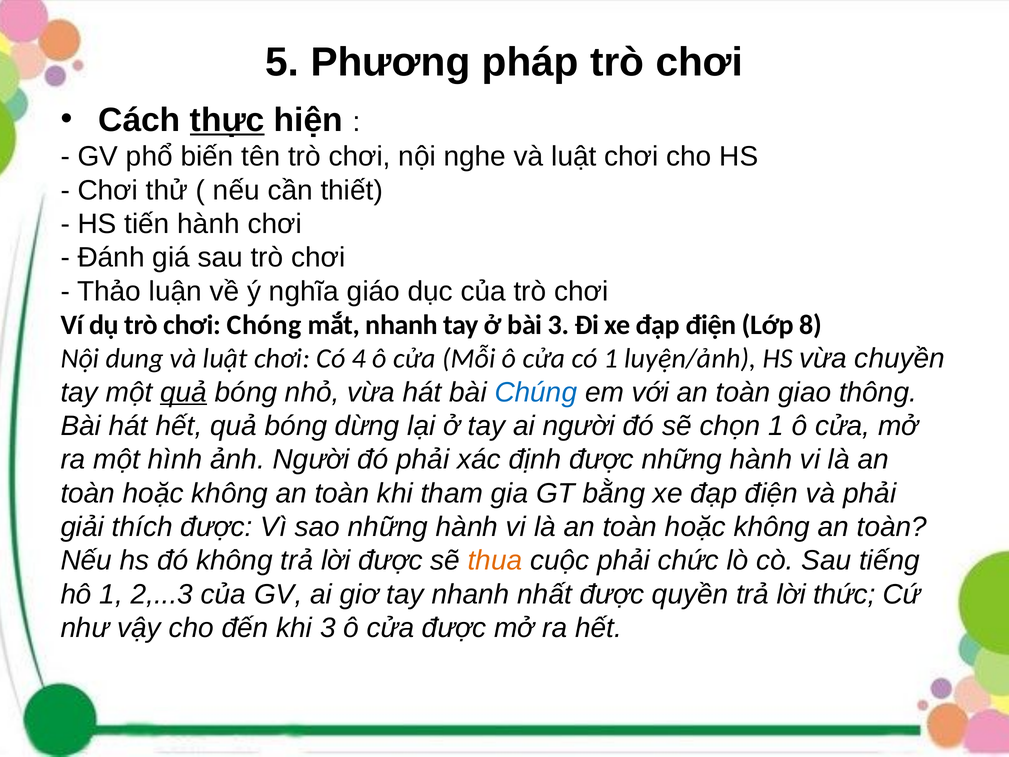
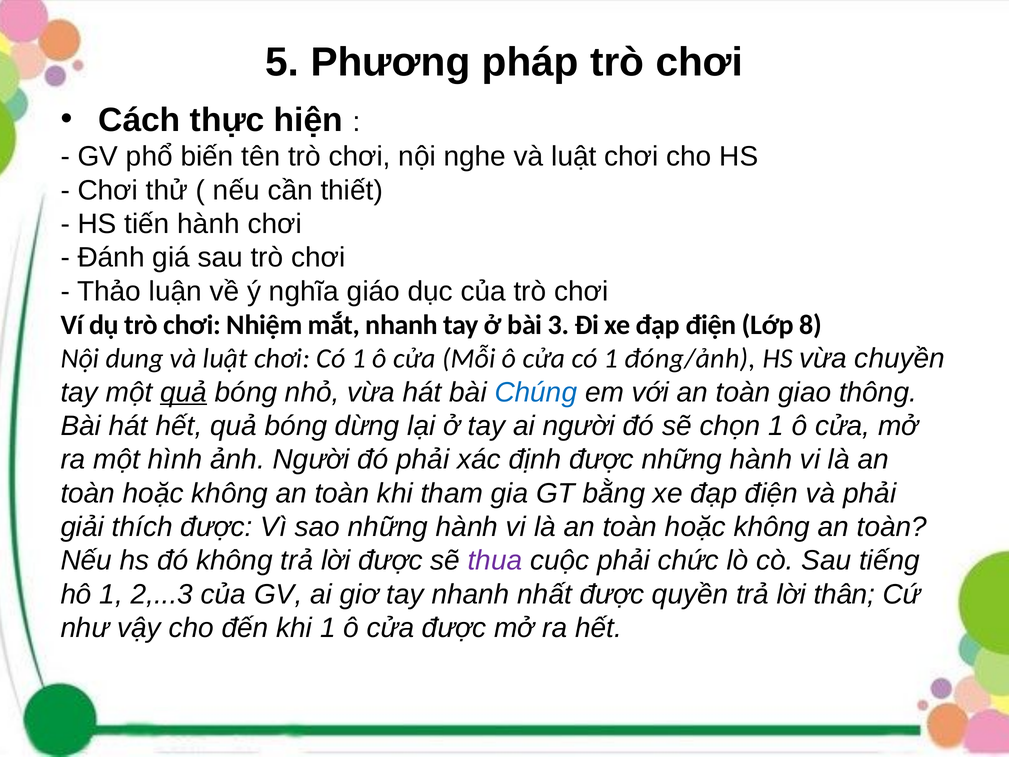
thực underline: present -> none (227, 120)
Chóng: Chóng -> Nhiệm (264, 325)
chơi Có 4: 4 -> 1 (359, 359)
luyện/ảnh: luyện/ảnh -> đóng/ảnh (690, 359)
thua colour: orange -> purple (495, 560)
thức: thức -> thân (844, 594)
khi 3: 3 -> 1 (328, 628)
